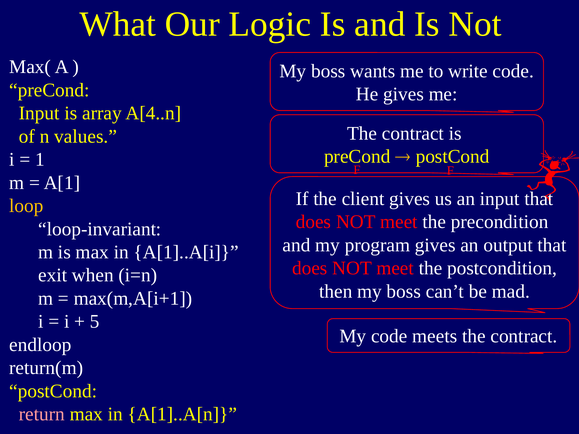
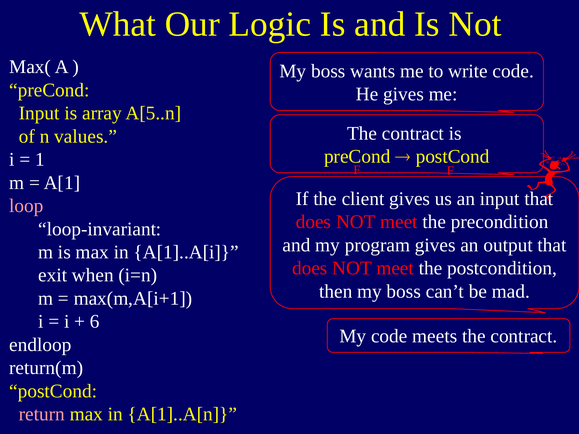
A[4..n: A[4..n -> A[5..n (153, 113)
loop colour: yellow -> pink (26, 206)
5: 5 -> 6 (95, 322)
